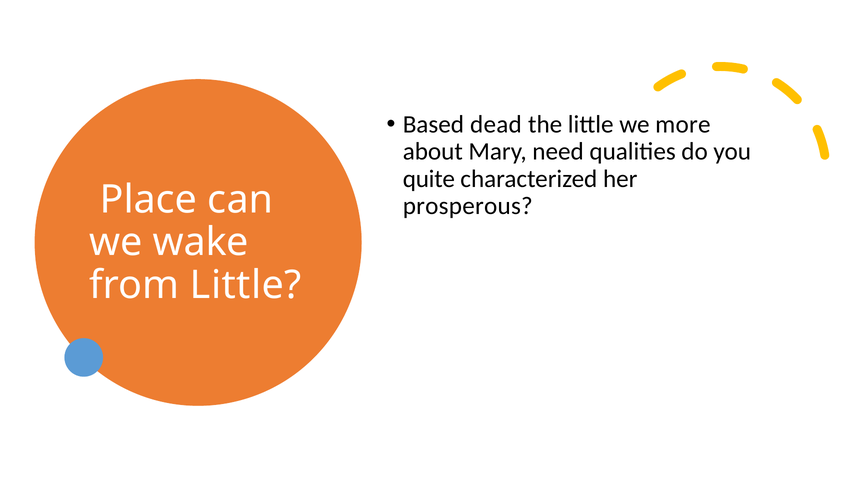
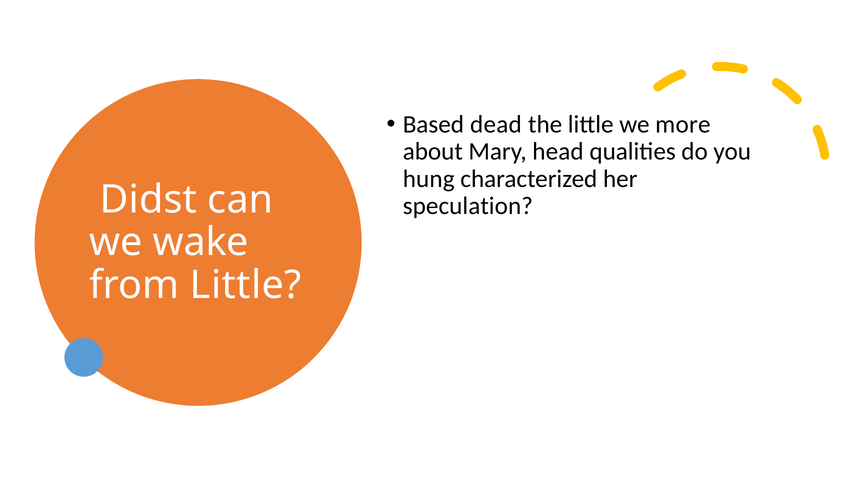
need: need -> head (558, 152)
quite: quite -> hung (429, 179)
Place: Place -> Didst (148, 200)
prosperous: prosperous -> speculation (468, 206)
